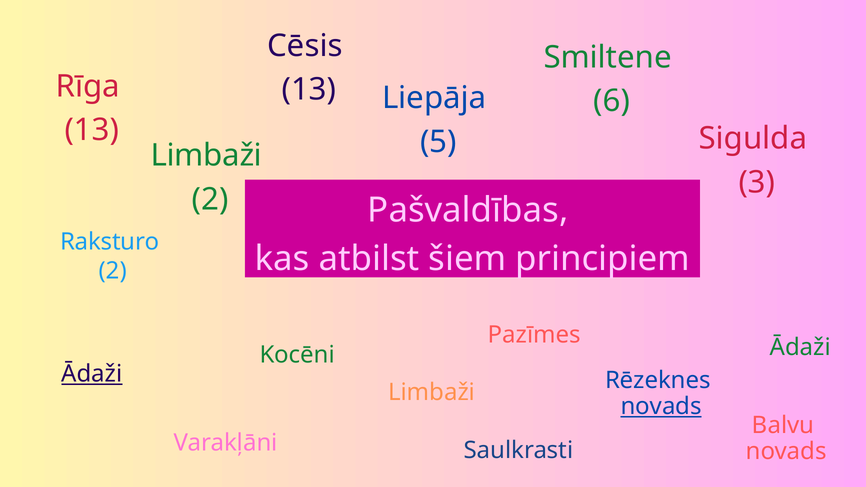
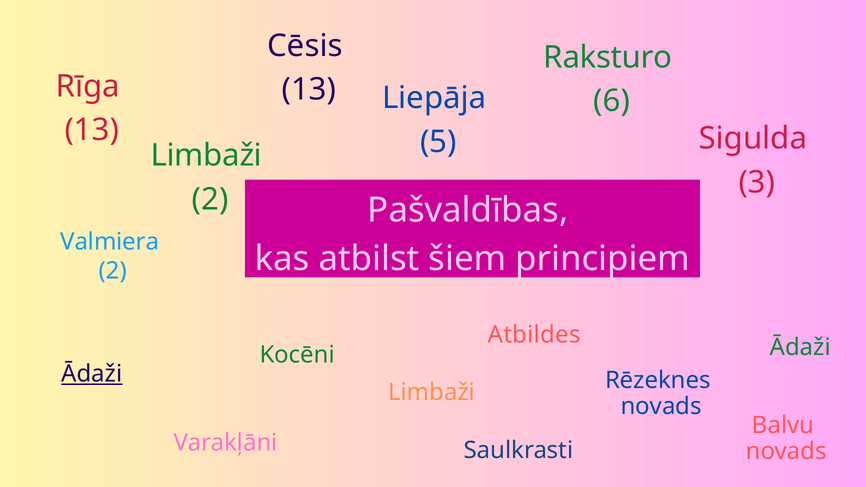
Smiltene: Smiltene -> Raksturo (608, 57)
Raksturo: Raksturo -> Valmiera (110, 242)
Pazīmes: Pazīmes -> Atbildes (534, 335)
novads underline: present -> none (661, 406)
